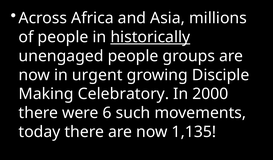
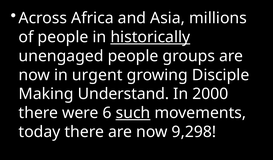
Celebratory: Celebratory -> Understand (123, 94)
such underline: none -> present (133, 113)
1,135: 1,135 -> 9,298 (194, 132)
